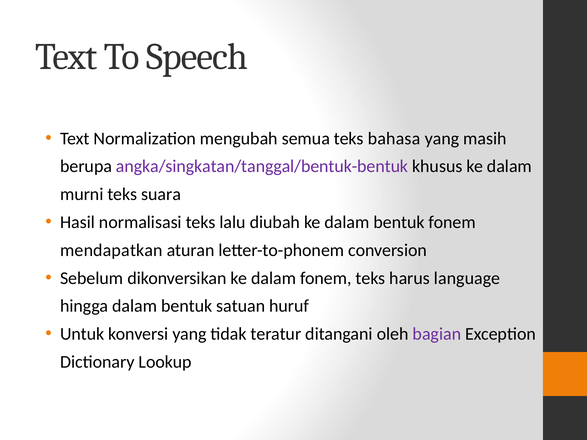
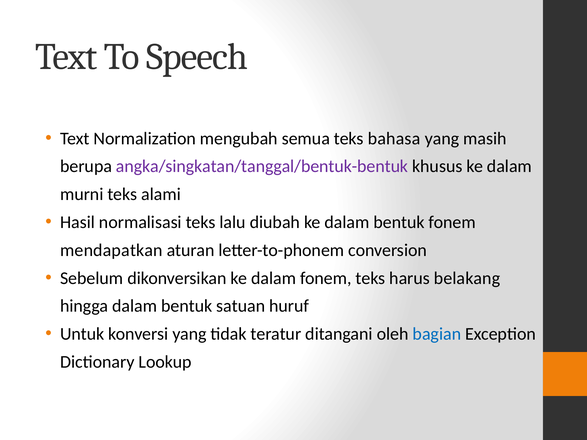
suara: suara -> alami (161, 194)
language: language -> belakang (467, 278)
bagian colour: purple -> blue (437, 334)
